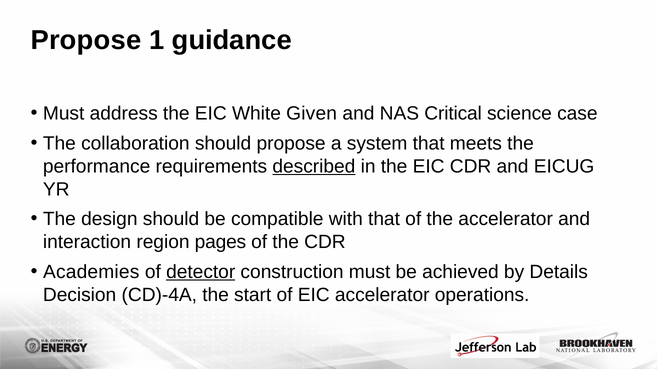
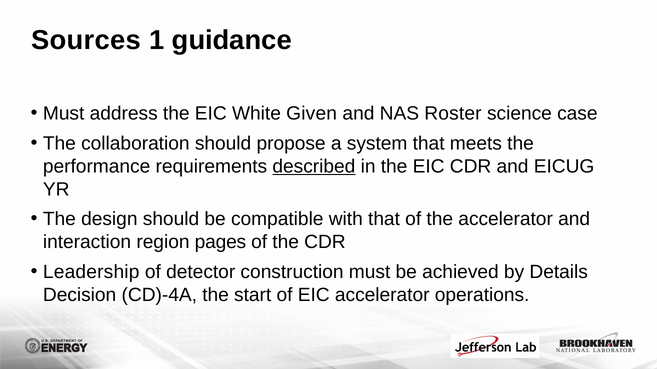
Propose: Propose -> Sources (86, 40)
Critical: Critical -> Roster (453, 114)
Academies: Academies -> Leadership (91, 272)
detector underline: present -> none (201, 272)
